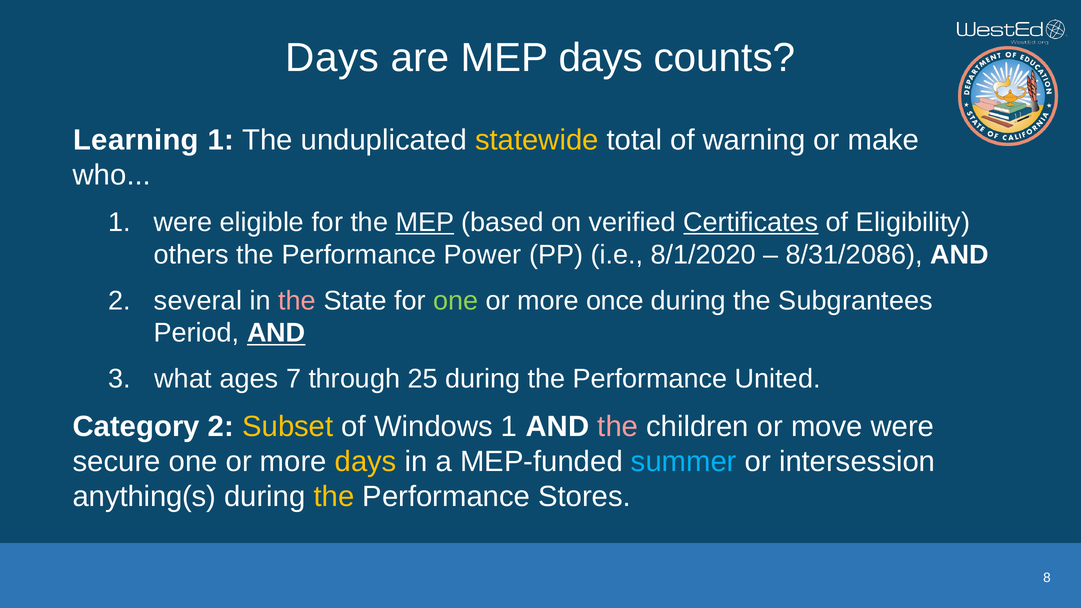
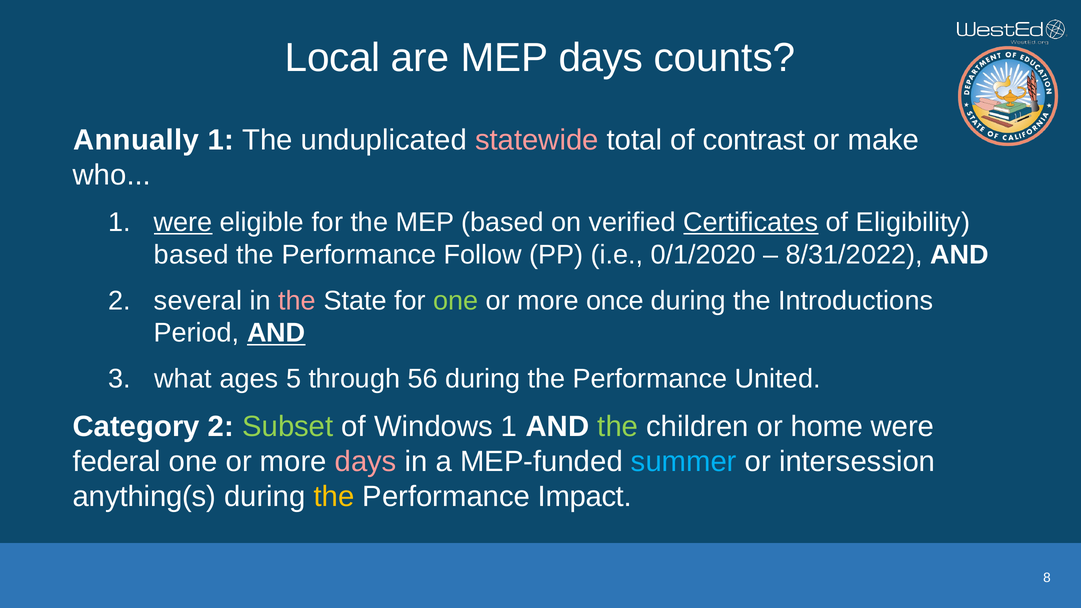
Days: Days -> Local (333, 58)
Learning: Learning -> Annually (136, 140)
statewide colour: yellow -> pink (537, 140)
warning: warning -> contrast (754, 140)
were underline: none -> present (183, 222)
MEP underline: present -> none (425, 222)
others: others -> based (191, 255)
Power: Power -> Follow (483, 255)
8/1/2020: 8/1/2020 -> 0/1/2020 (703, 255)
8/31/2086: 8/31/2086 -> 8/31/2022 (854, 255)
Subgrantees: Subgrantees -> Introductions (856, 301)
7: 7 -> 5 (294, 379)
25: 25 -> 56 (423, 379)
Subset colour: yellow -> light green (288, 427)
the colour: pink -> light green (618, 427)
move: move -> home (827, 427)
secure: secure -> federal (117, 462)
days colour: yellow -> pink (366, 462)
Stores: Stores -> Impact (585, 497)
